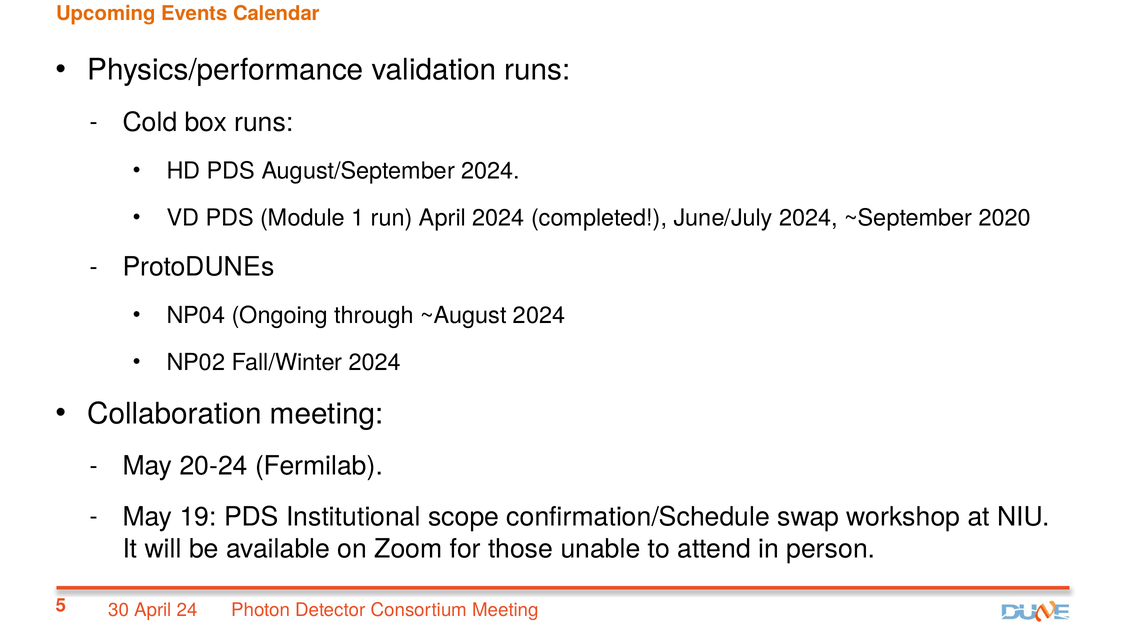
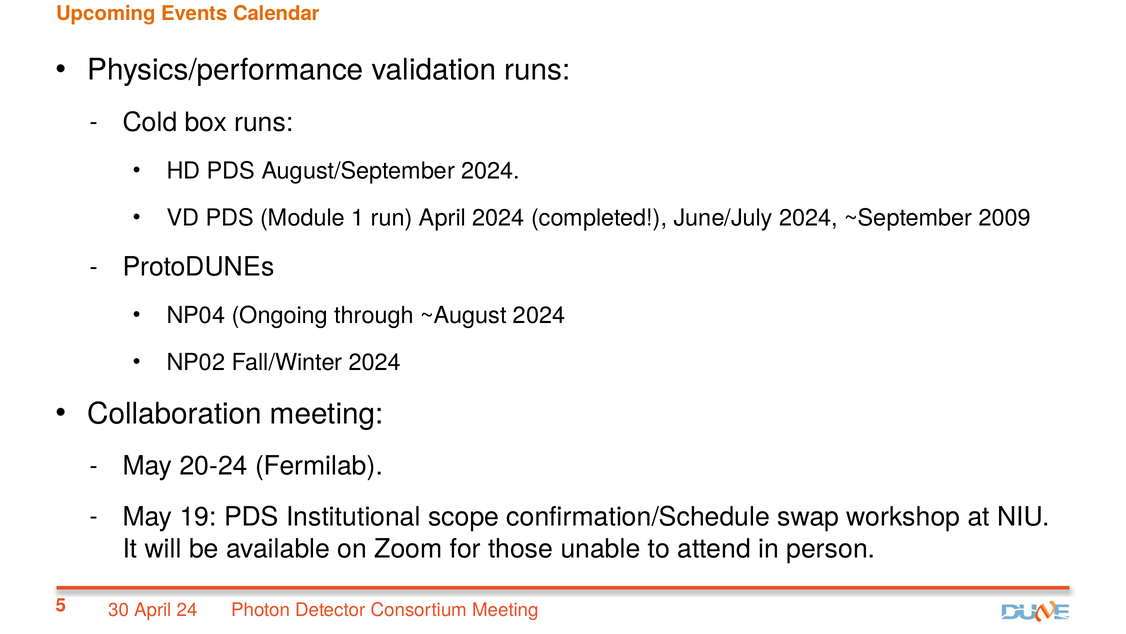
2020: 2020 -> 2009 (1005, 218)
